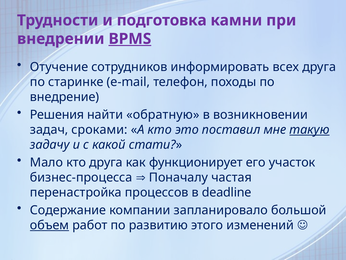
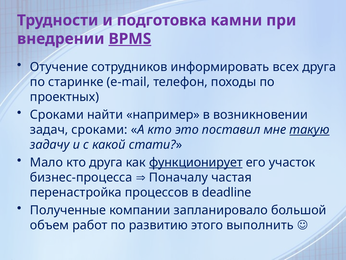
внедрение: внедрение -> проектных (65, 97)
Решения: Решения -> Сроками (57, 115)
обратную: обратную -> например (163, 115)
функционирует underline: none -> present (196, 162)
Содержание: Содержание -> Полученные (68, 210)
объем underline: present -> none (50, 225)
изменений: изменений -> выполнить (260, 225)
